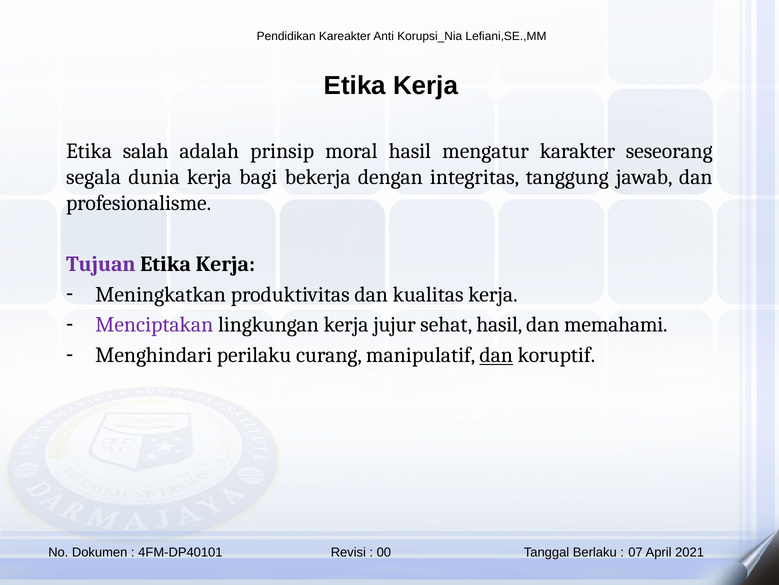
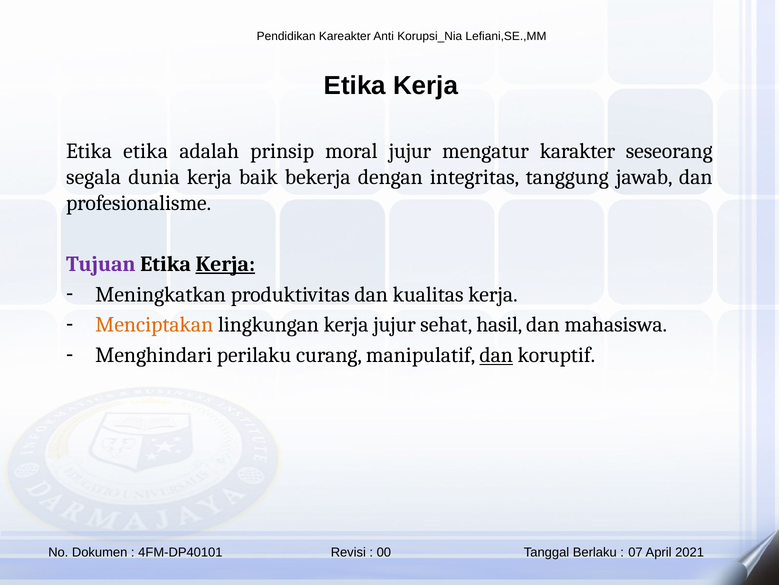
Etika salah: salah -> etika (146, 151)
moral hasil: hasil -> jujur (410, 151)
bagi: bagi -> baik (258, 177)
Kerja underline: none -> present (225, 264)
Menciptakan colour: purple -> orange (154, 324)
memahami: memahami -> mahasiswa (616, 324)
